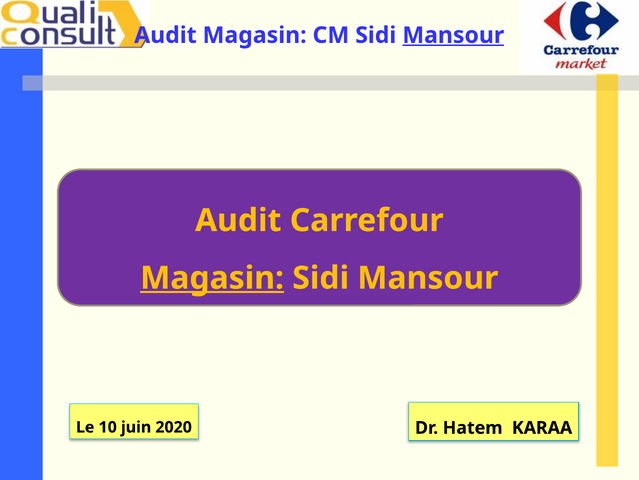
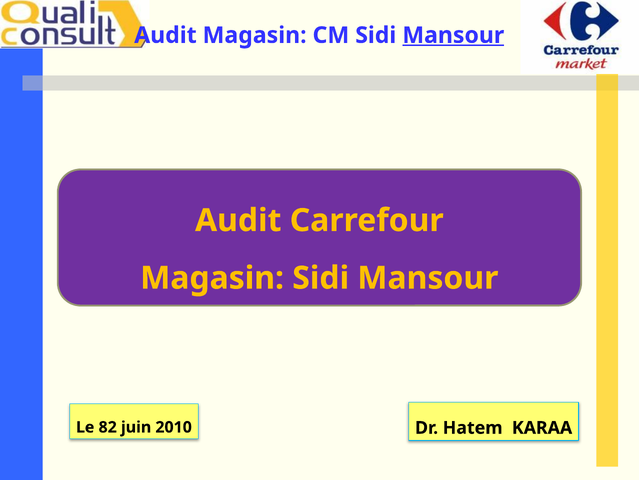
Magasin underline: present -> none (212, 278)
10: 10 -> 82 (108, 427)
2020: 2020 -> 2010 (174, 427)
